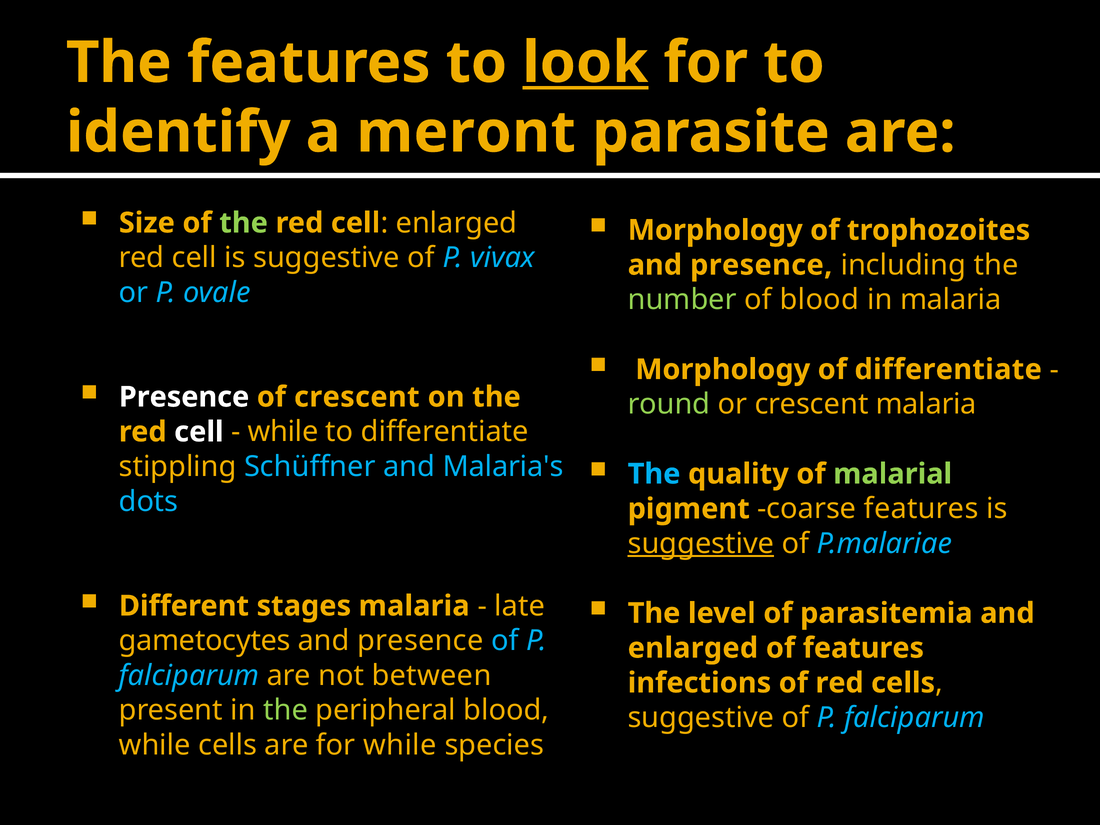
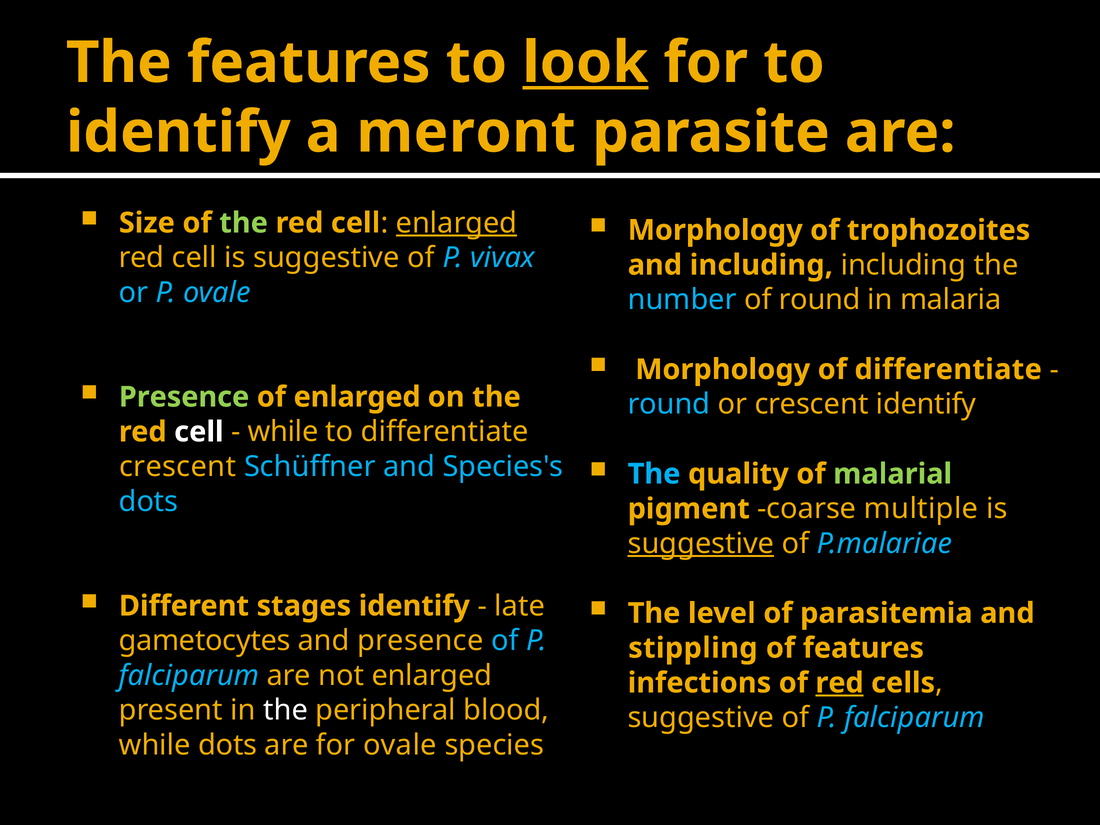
enlarged underline: none -> present (457, 223)
presence: presence -> including (761, 265)
number colour: light green -> light blue (682, 300)
of blood: blood -> round (820, 300)
Presence colour: white -> light green (184, 397)
of crescent: crescent -> enlarged (357, 397)
round colour: light green -> light blue (669, 404)
crescent malaria: malaria -> identify (926, 404)
stippling: stippling -> crescent (178, 467)
Malaria's: Malaria's -> Species's (503, 467)
coarse features: features -> multiple (921, 509)
stages malaria: malaria -> identify (414, 606)
enlarged: enlarged -> stippling (693, 648)
not between: between -> enlarged (432, 676)
red underline: none -> present (840, 683)
the colour: light green -> white (286, 710)
while cells: cells -> dots (228, 745)
for while: while -> ovale (400, 745)
